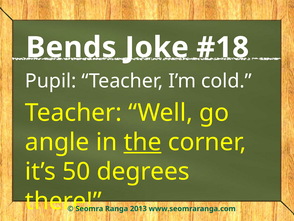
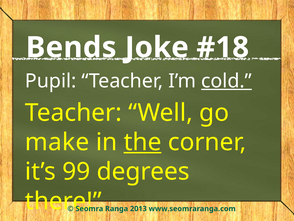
cold underline: none -> present (226, 81)
angle: angle -> make (57, 142)
50: 50 -> 99 (76, 171)
